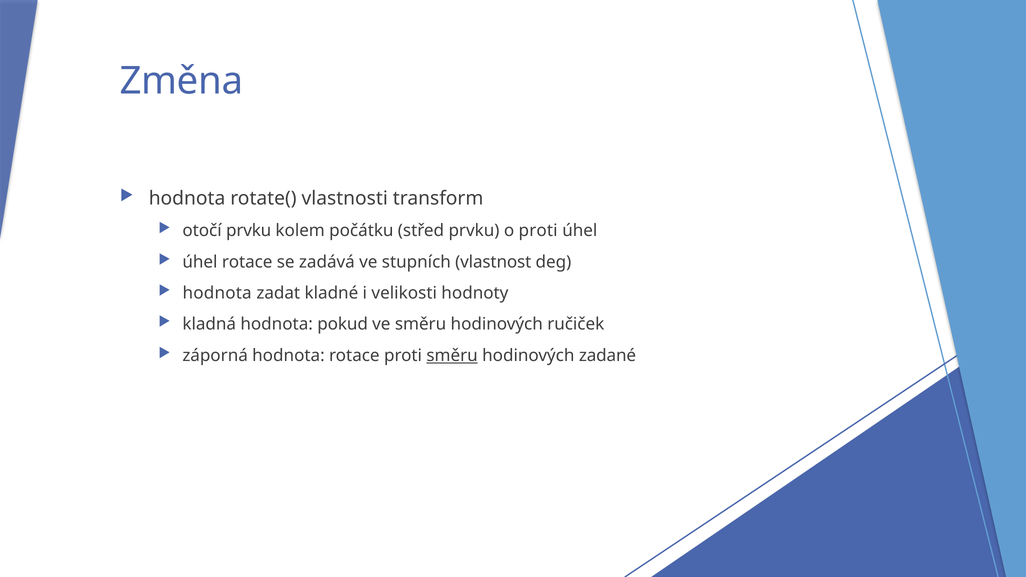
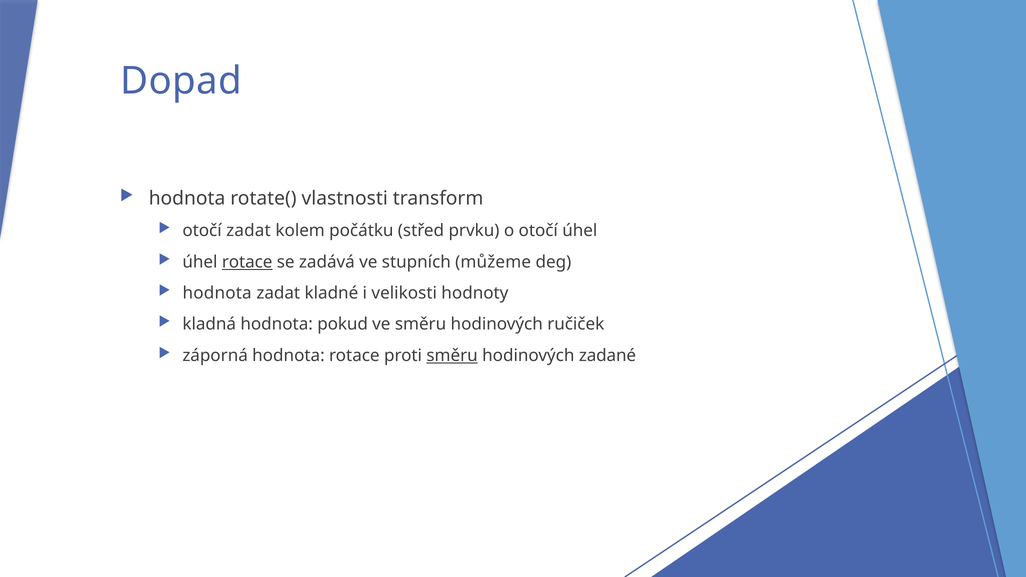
Změna: Změna -> Dopad (181, 81)
otočí prvku: prvku -> zadat (248, 231)
o proti: proti -> otočí (538, 231)
rotace underline: none -> present (247, 262)
vlastnost: vlastnost -> můžeme (493, 262)
